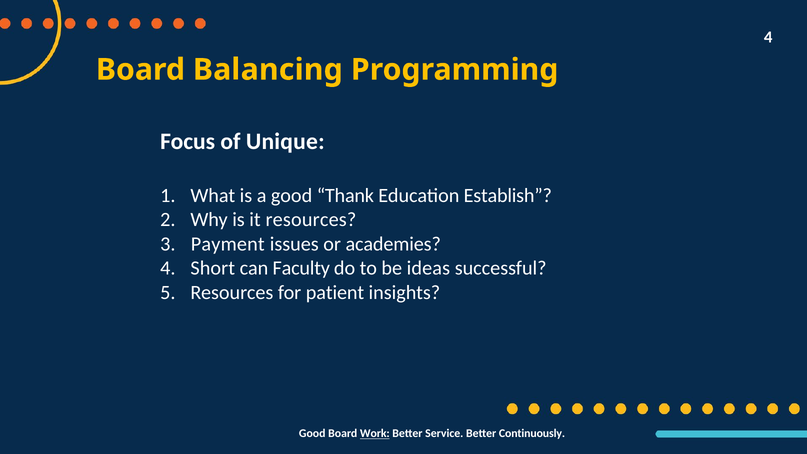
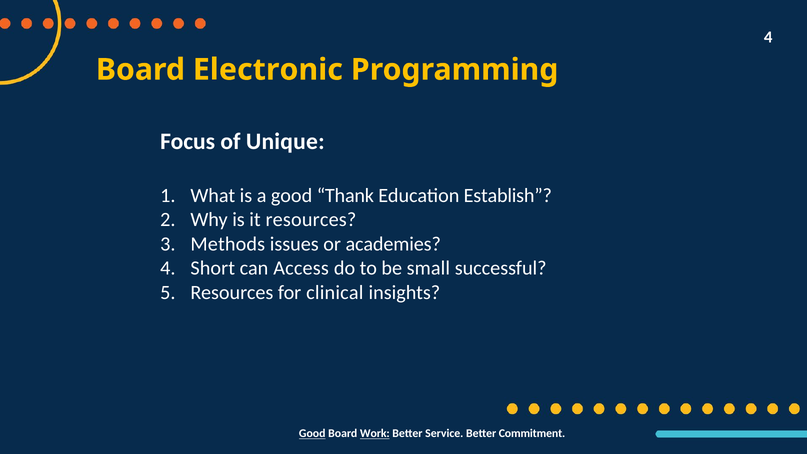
Balancing: Balancing -> Electronic (268, 70)
Payment: Payment -> Methods (228, 244)
Faculty: Faculty -> Access (301, 268)
ideas: ideas -> small (428, 268)
patient: patient -> clinical (335, 292)
Good underline: none -> present (312, 434)
Continuously: Continuously -> Commitment (532, 434)
